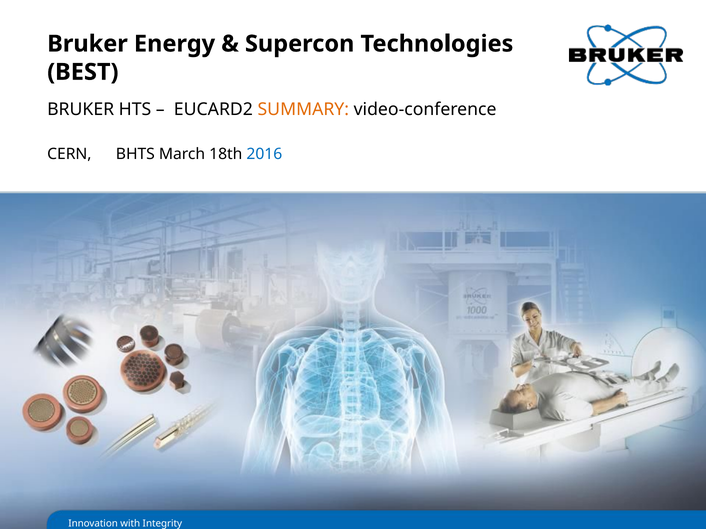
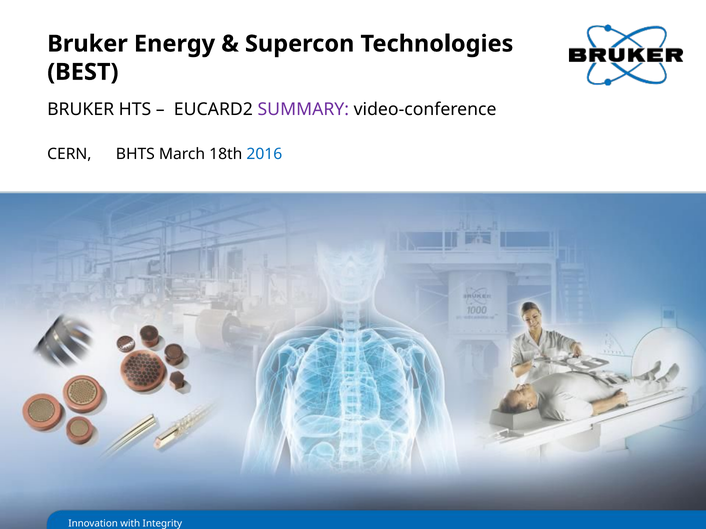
SUMMARY colour: orange -> purple (303, 109)
